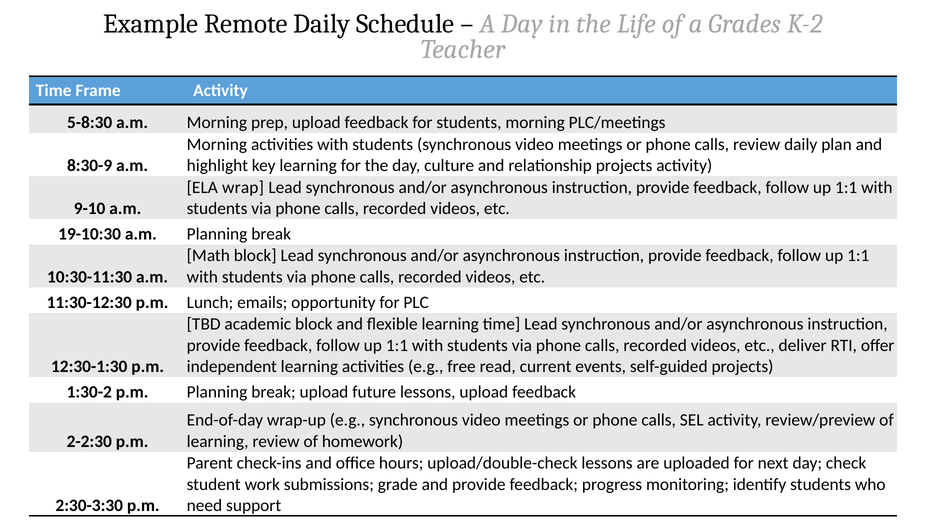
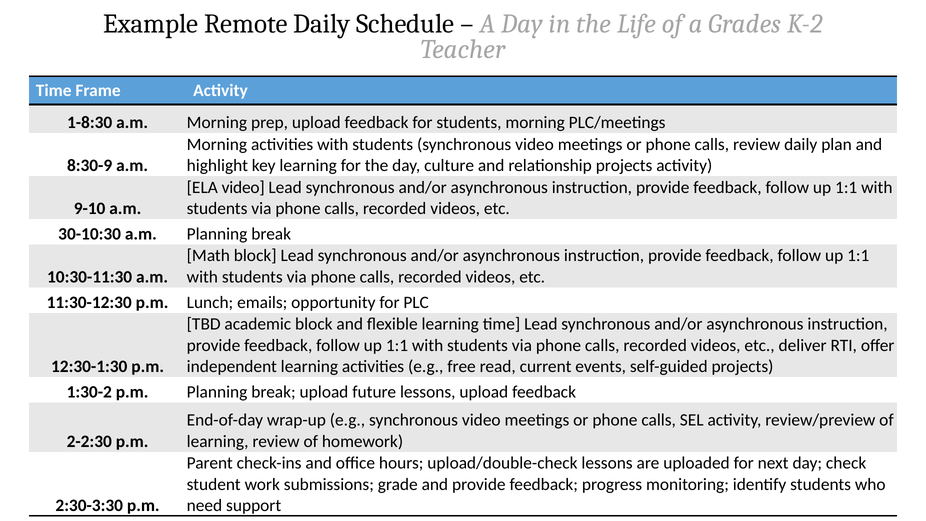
5-8:30: 5-8:30 -> 1-8:30 (90, 123)
ELA wrap: wrap -> video (243, 187)
19-10:30: 19-10:30 -> 30-10:30 (90, 234)
